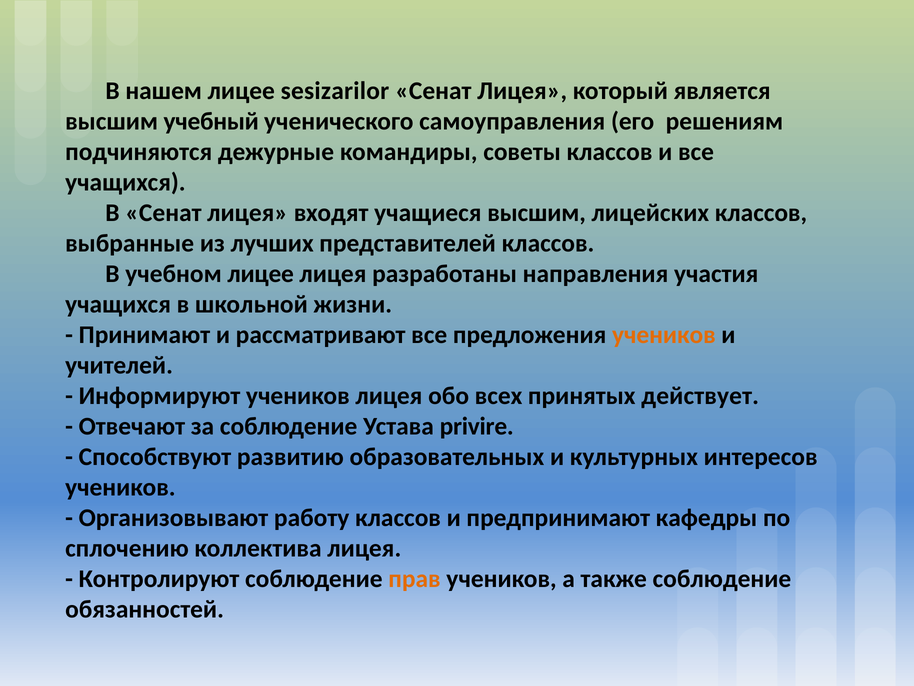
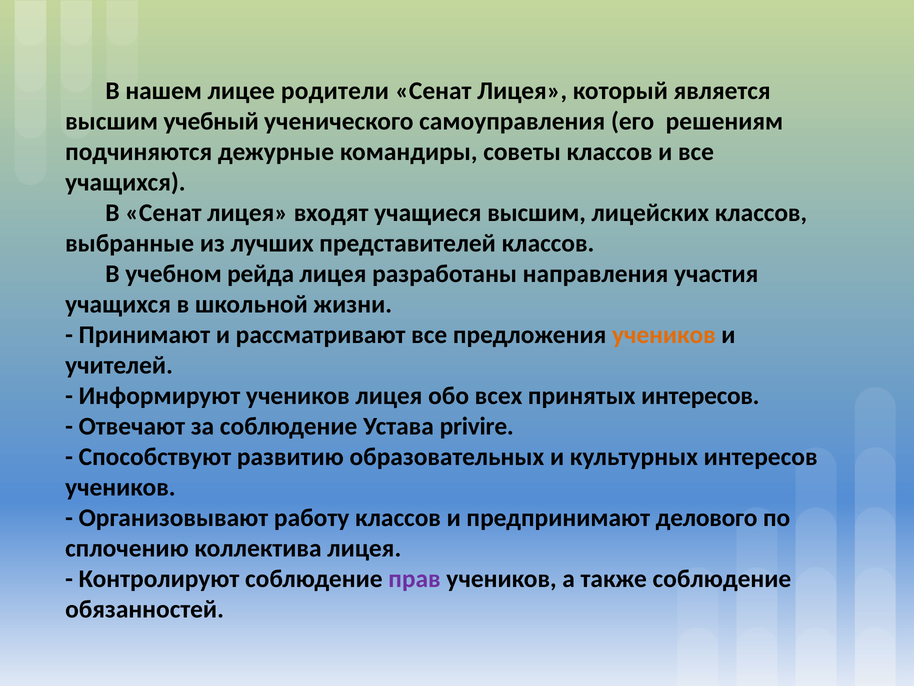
sesizarilor: sesizarilor -> родители (335, 91)
учебном лицее: лицее -> рейда (261, 274)
принятых действует: действует -> интересов (700, 396)
кафедры: кафедры -> делового (707, 518)
прав colour: orange -> purple (414, 579)
